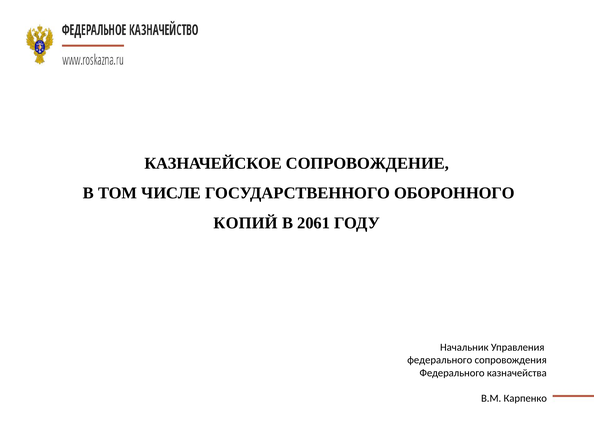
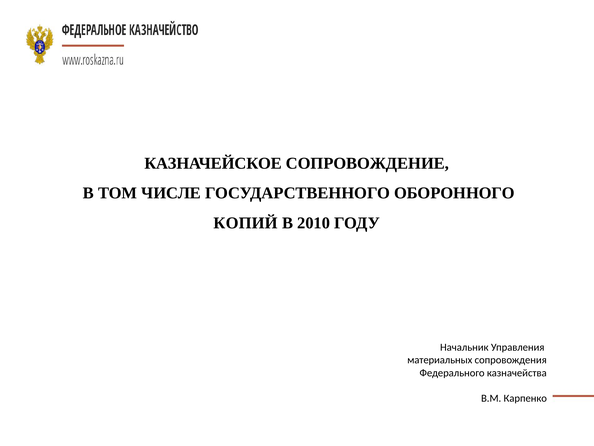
2061: 2061 -> 2010 (314, 223)
федерального: федерального -> материальных (440, 360)
